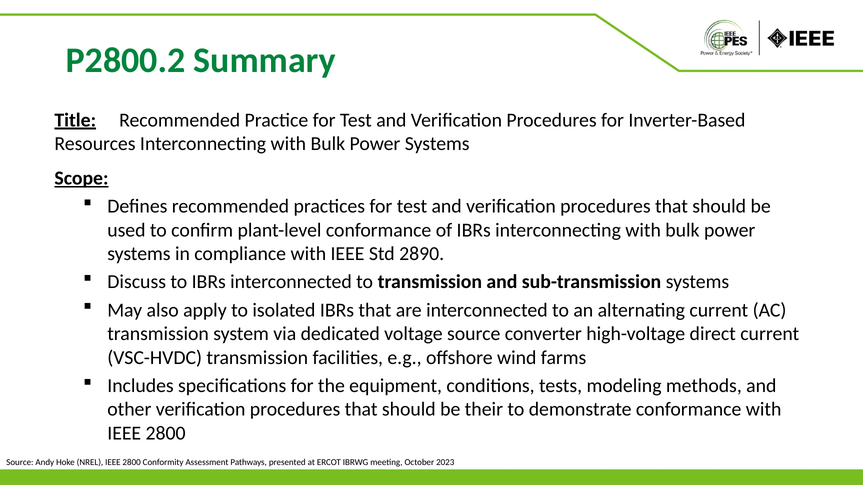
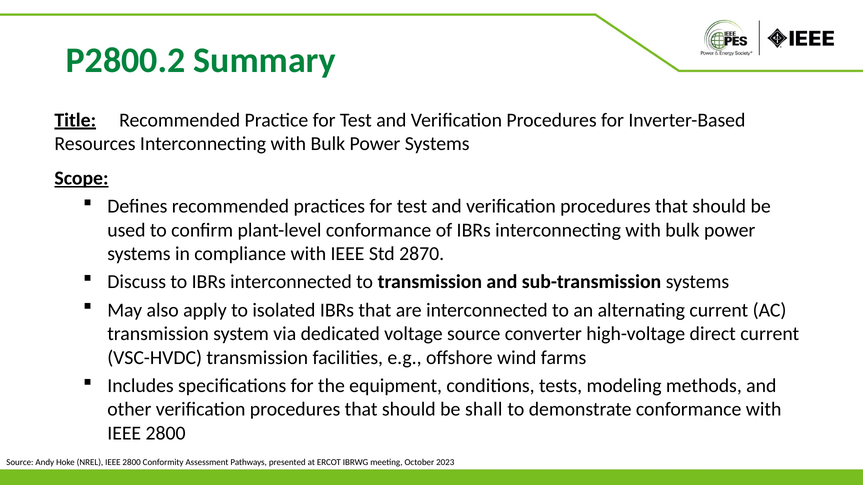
2890: 2890 -> 2870 (422, 254)
their: their -> shall (484, 410)
